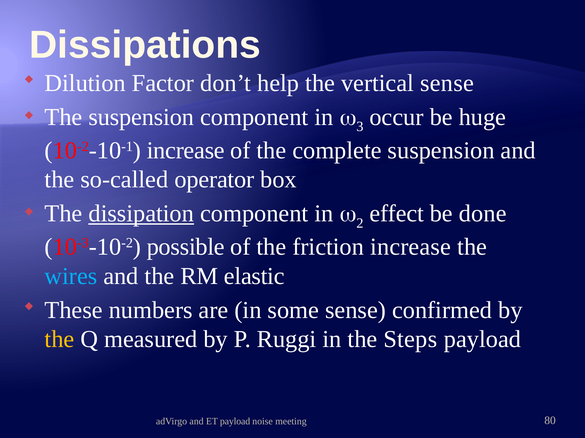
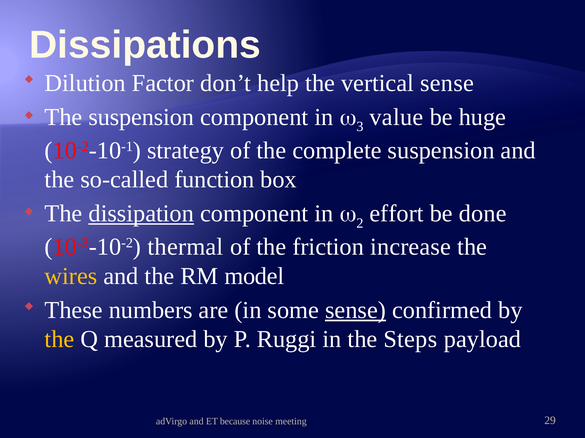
occur: occur -> value (396, 117)
10-2-10-1 increase: increase -> strategy (186, 151)
operator: operator -> function (214, 180)
effect: effect -> effort (397, 214)
possible: possible -> thermal (185, 247)
wires colour: light blue -> yellow (71, 276)
elastic: elastic -> model (254, 276)
sense underline: none -> present (356, 311)
ET payload: payload -> because (235, 422)
80: 80 -> 29 (550, 421)
